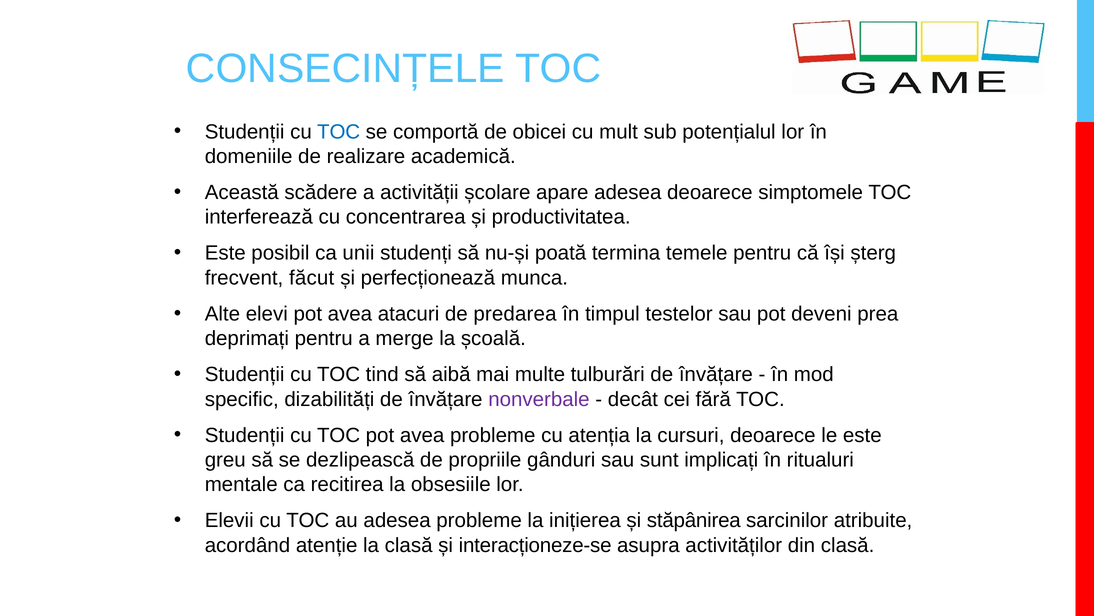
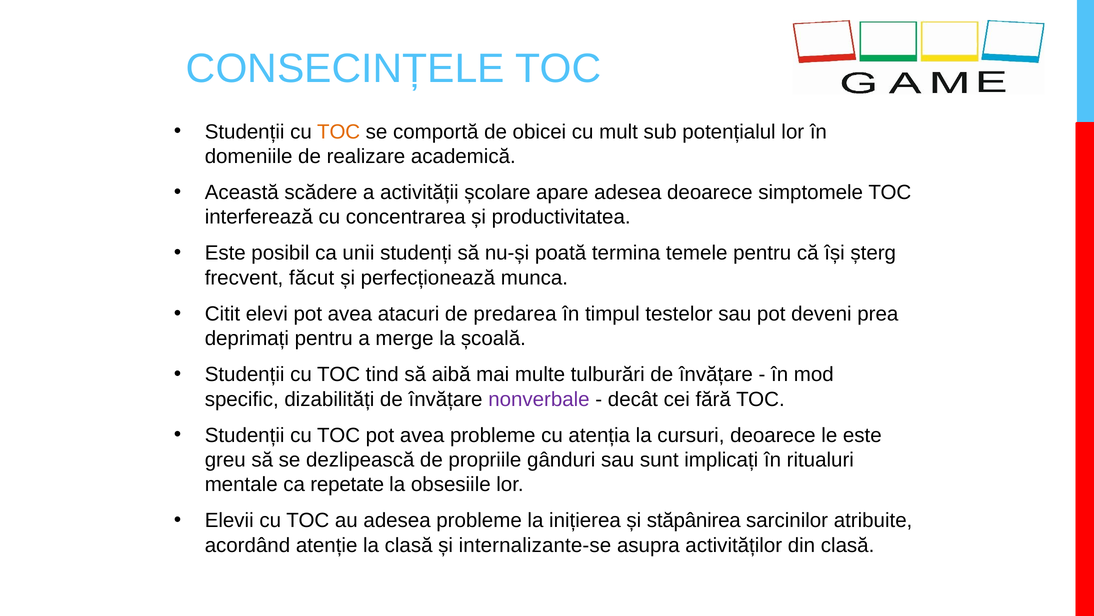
TOC colour: blue -> orange (339, 132)
Alte: Alte -> Citit (222, 314)
recitirea: recitirea -> repetate (347, 484)
interacționeze-se: interacționeze-se -> internalizante-se (535, 545)
